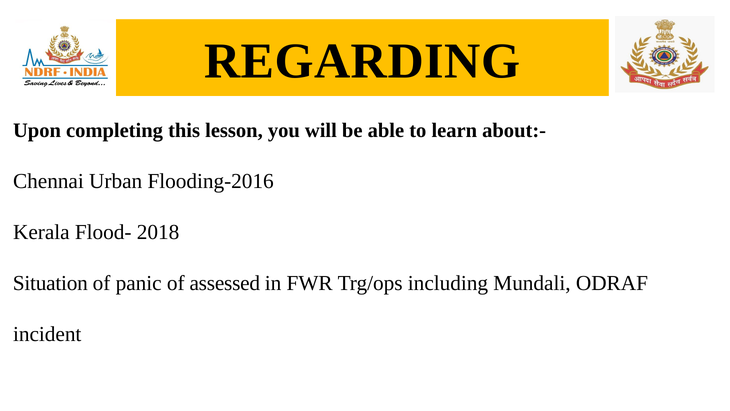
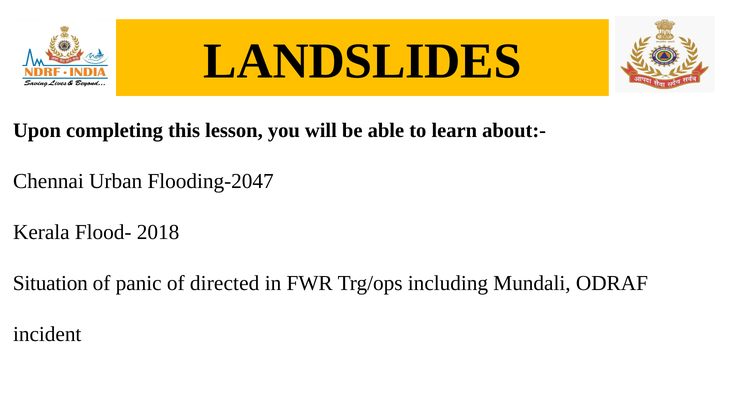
REGARDING: REGARDING -> LANDSLIDES (362, 61)
Flooding-2016: Flooding-2016 -> Flooding-2047 (211, 181)
assessed: assessed -> directed (225, 283)
